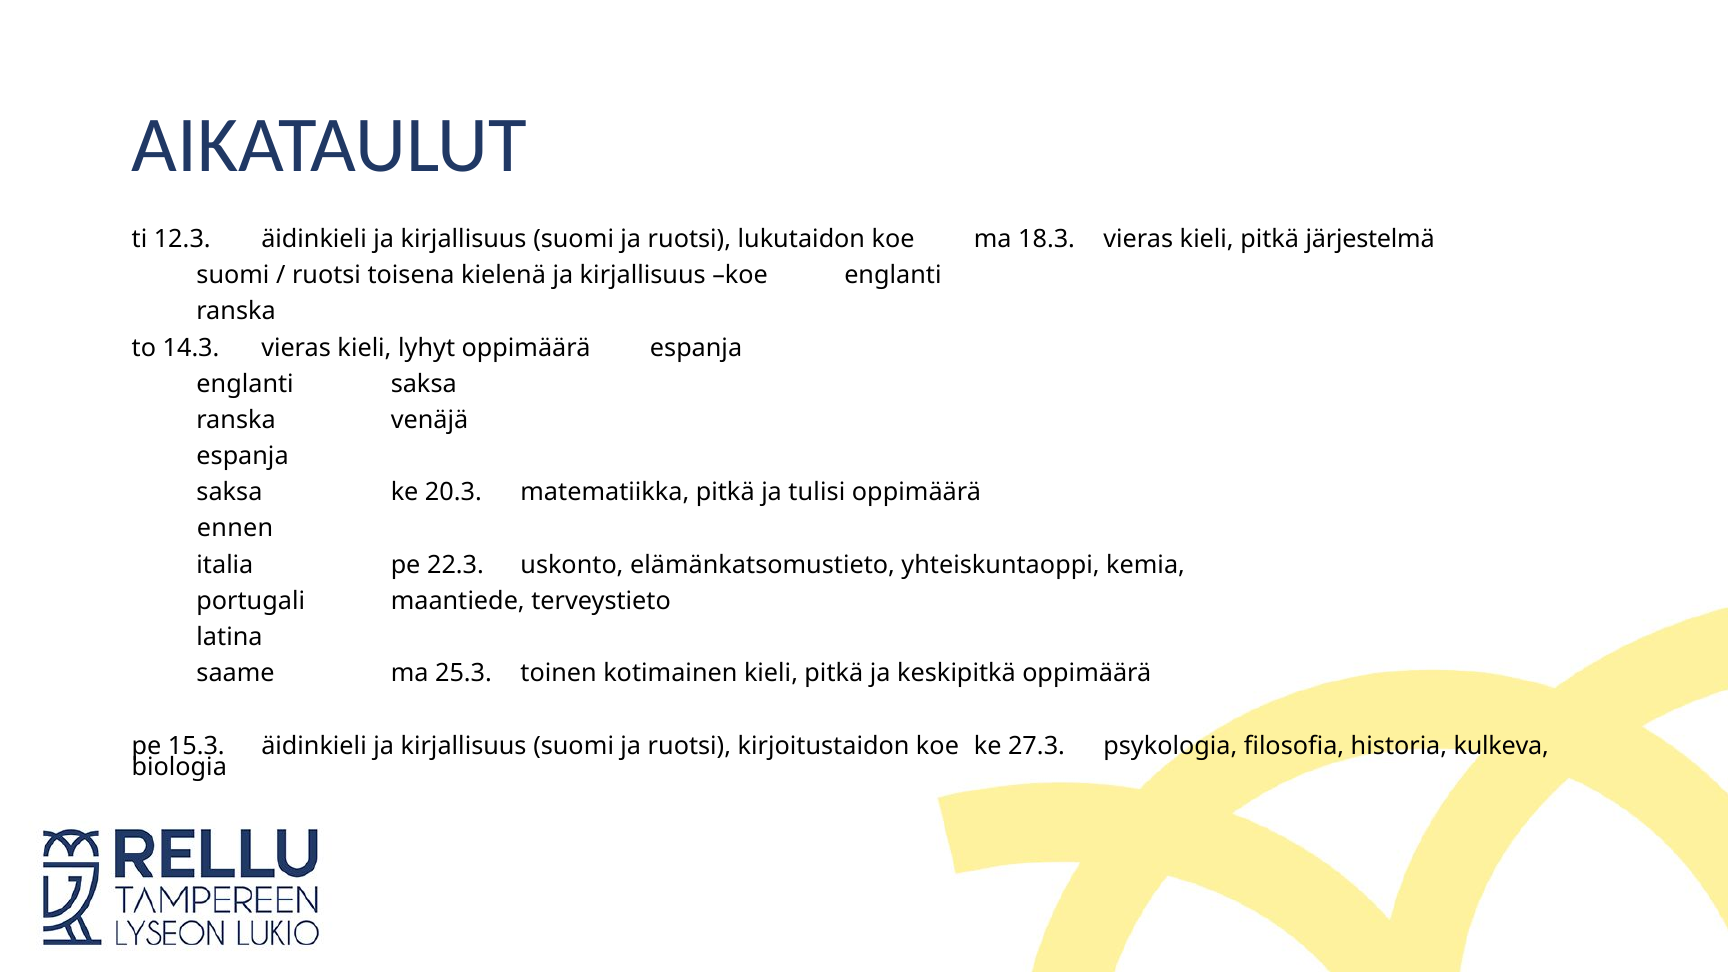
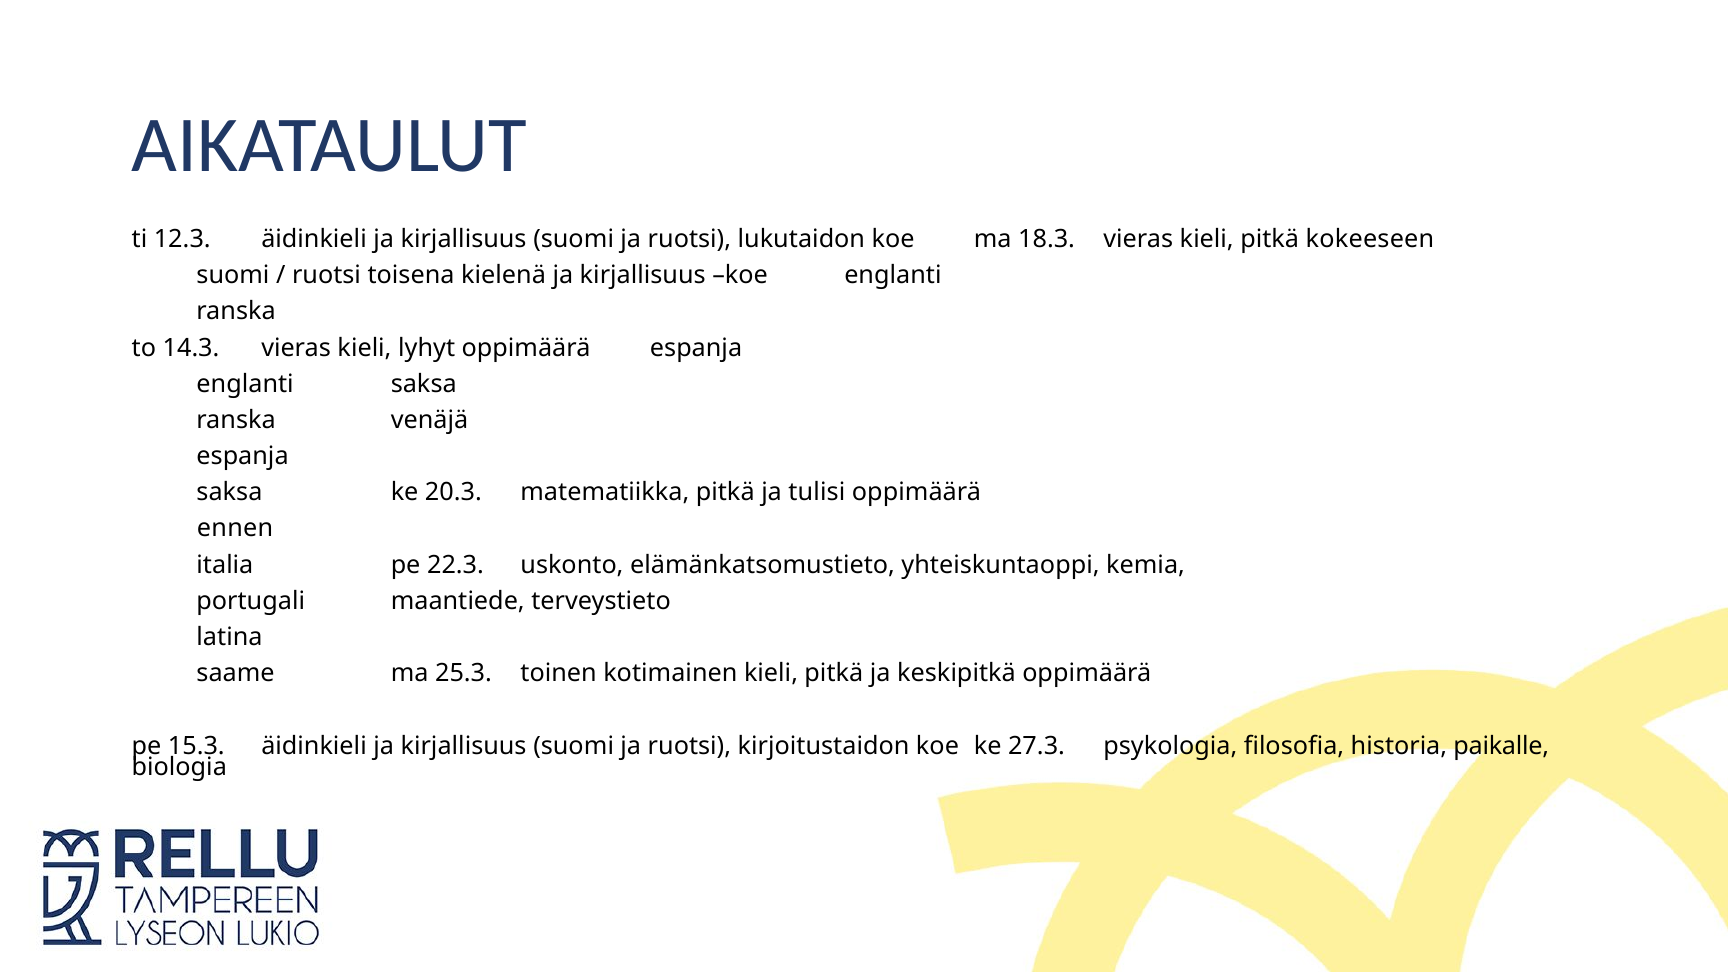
järjestelmä: järjestelmä -> kokeeseen (1370, 239)
kulkeva: kulkeva -> paikalle (1501, 746)
